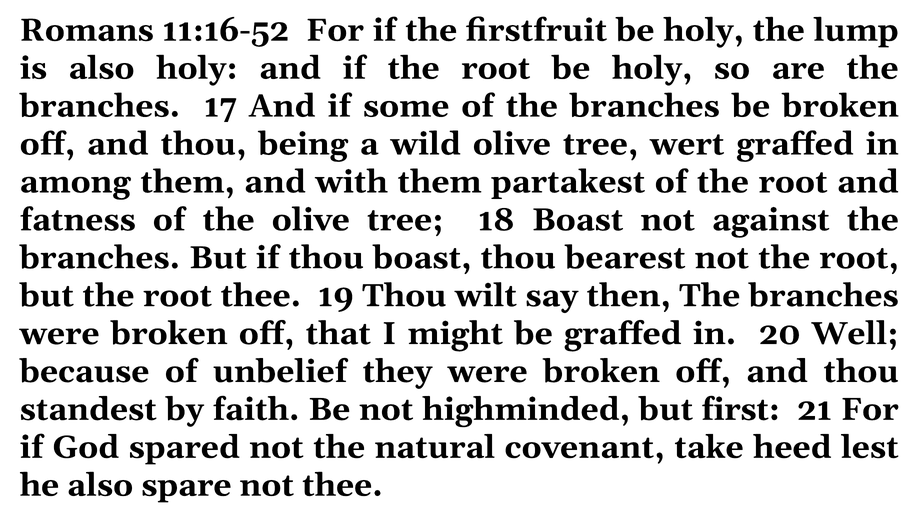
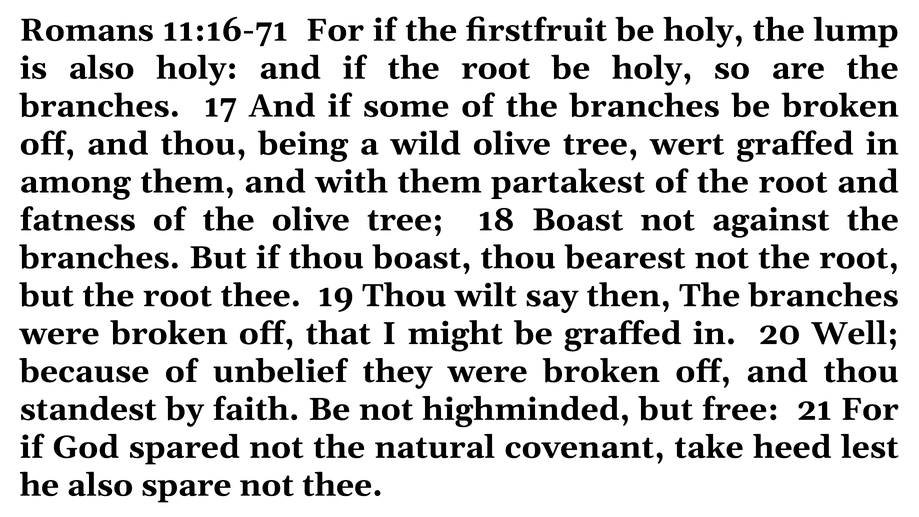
11:16-52: 11:16-52 -> 11:16-71 (225, 30)
first: first -> free (740, 409)
